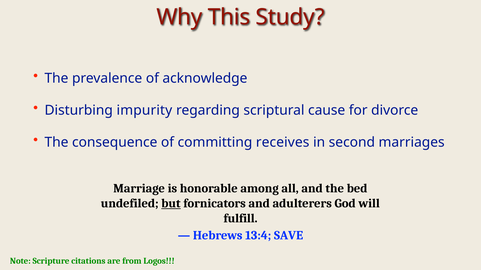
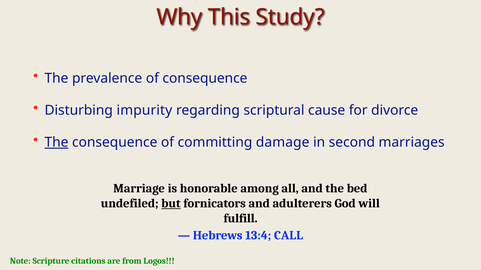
of acknowledge: acknowledge -> consequence (205, 78)
The underline: none -> present (56, 143)
receives: receives -> damage (283, 143)
SAVE: SAVE -> CALL (289, 236)
